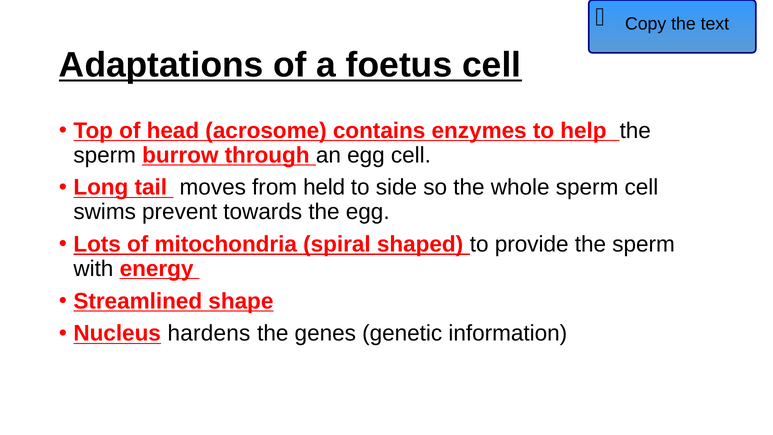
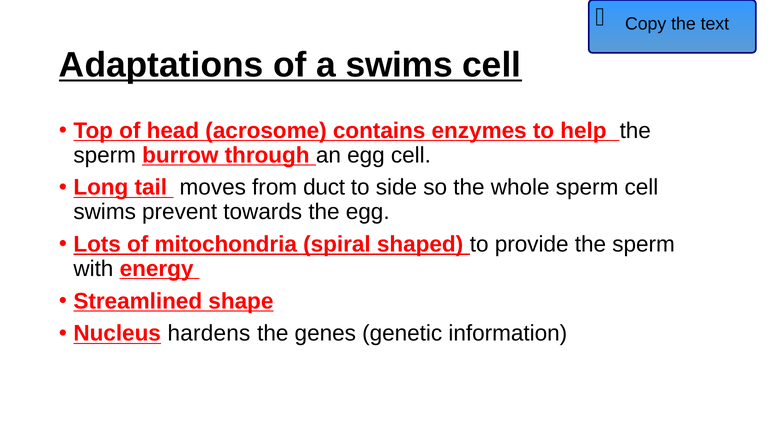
a foetus: foetus -> swims (399, 65)
held: held -> duct (324, 187)
